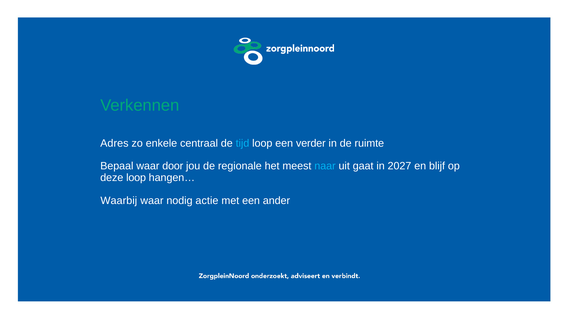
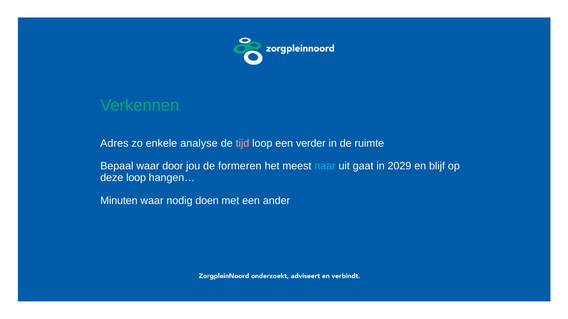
centraal: centraal -> analyse (199, 143)
tijd colour: light blue -> pink (242, 143)
regionale: regionale -> formeren (240, 166)
2027: 2027 -> 2029 (399, 166)
Waarbij: Waarbij -> Minuten (119, 201)
actie: actie -> doen (207, 201)
